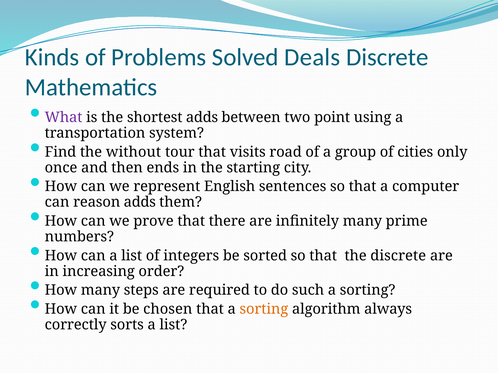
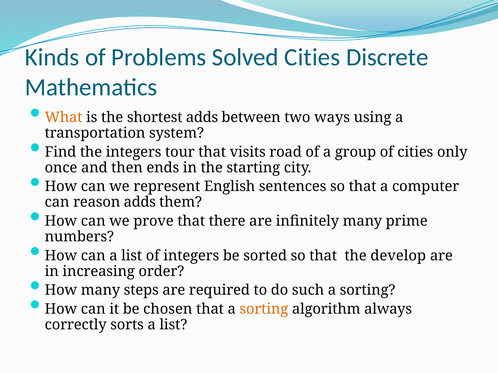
Solved Deals: Deals -> Cities (312, 58)
What colour: purple -> orange (64, 118)
point: point -> ways (332, 118)
the without: without -> integers (134, 152)
the discrete: discrete -> develop (398, 256)
